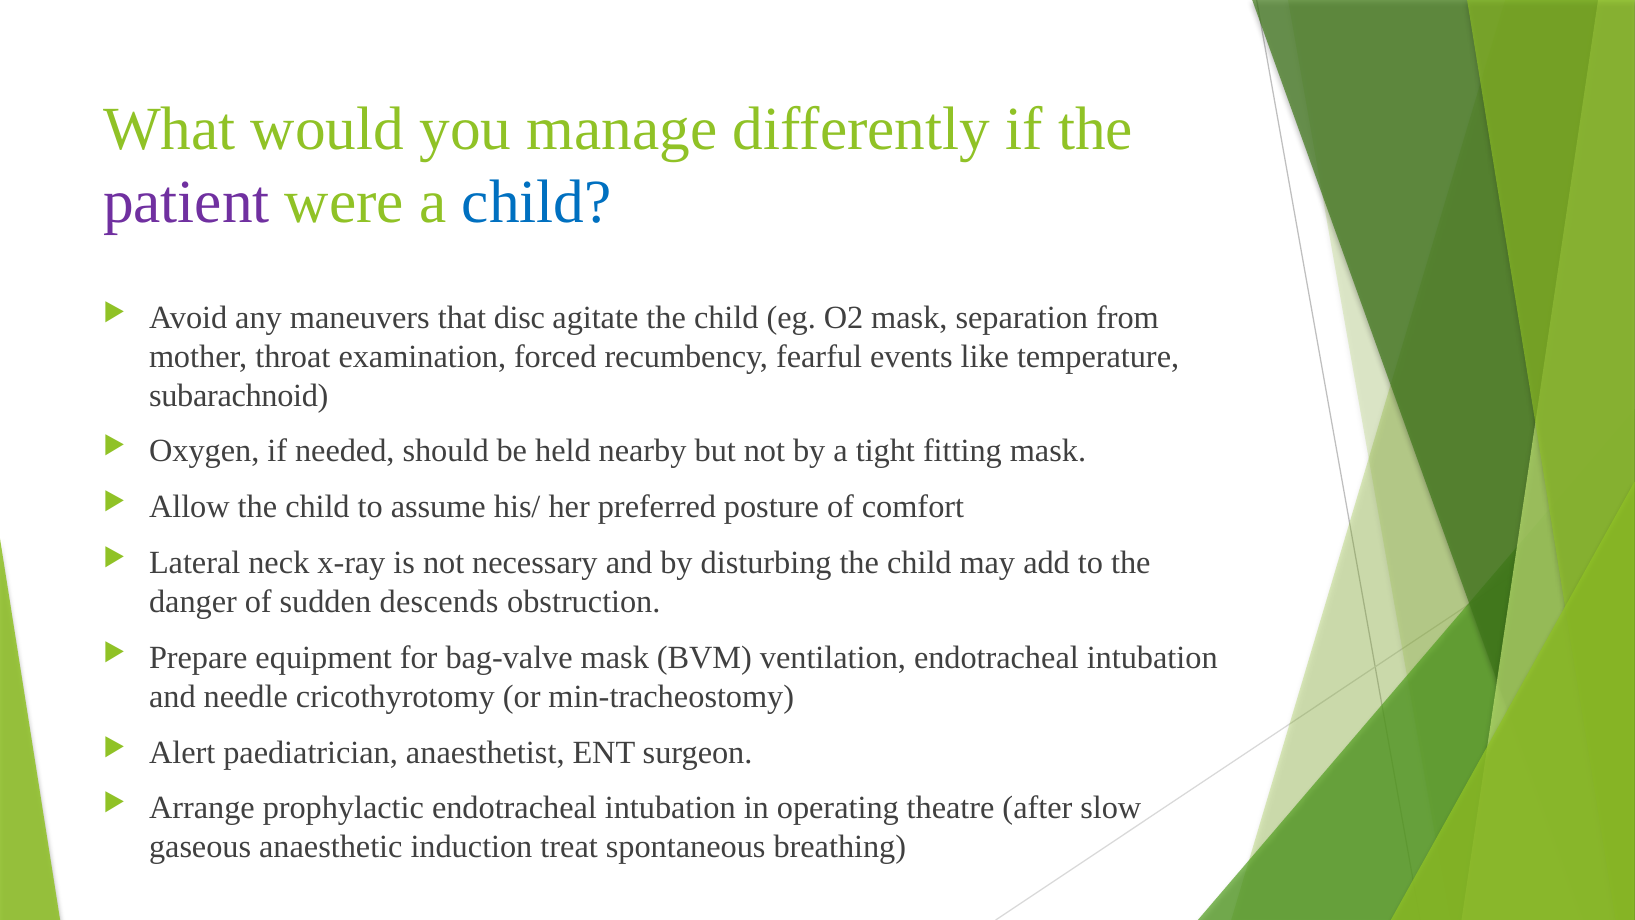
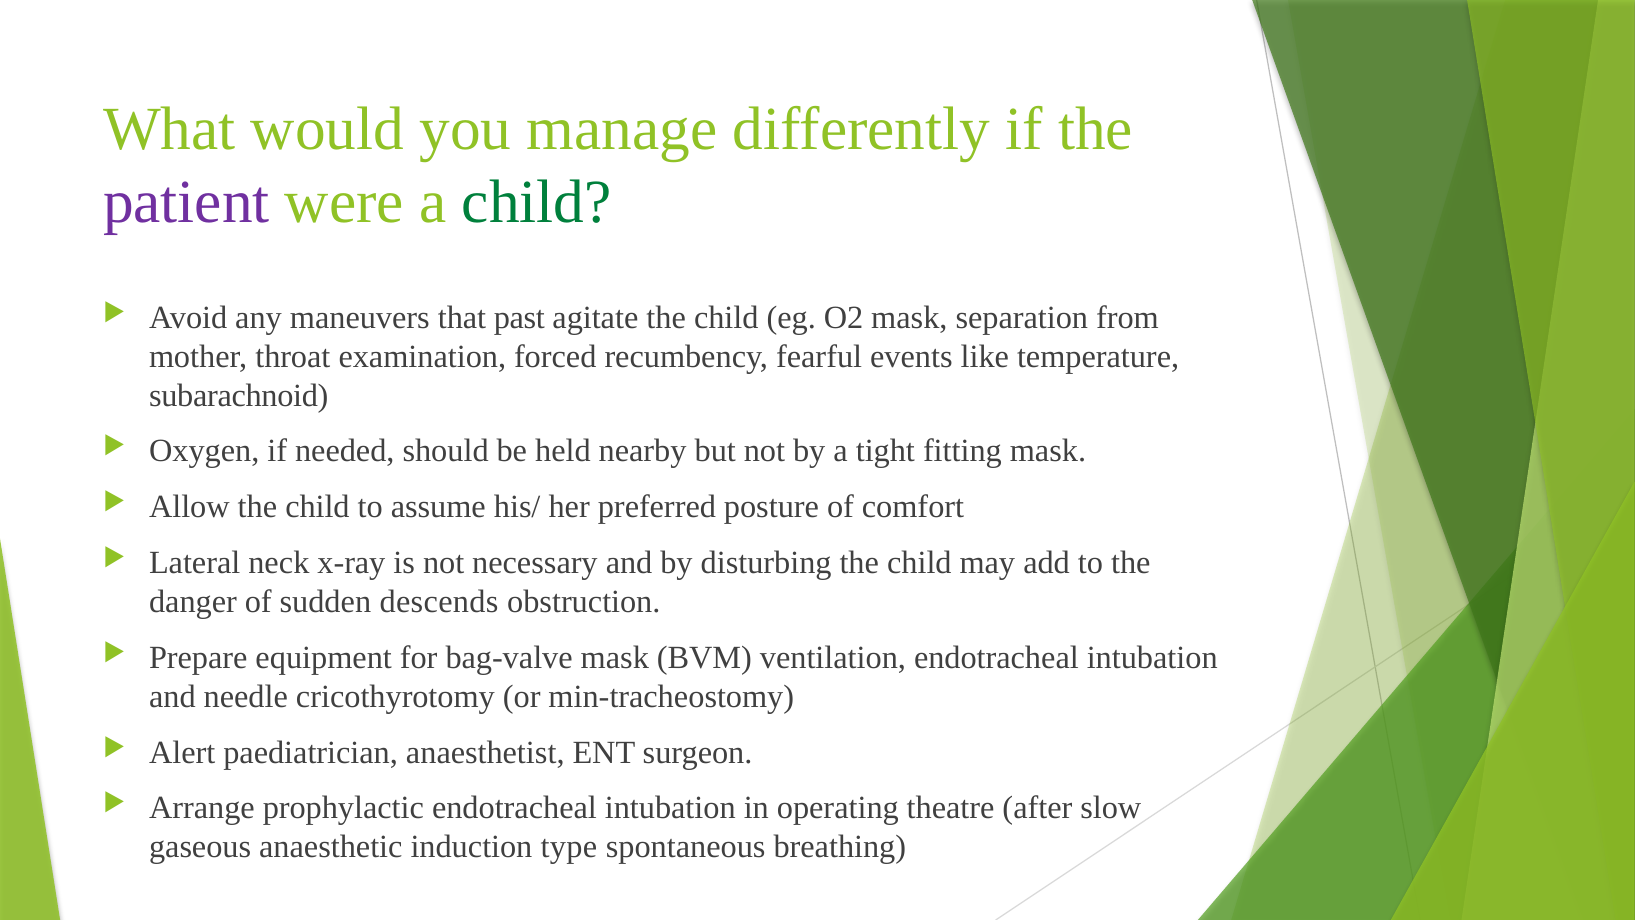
child colour: blue -> green (537, 203)
disc: disc -> past (519, 318)
treat: treat -> type (569, 847)
